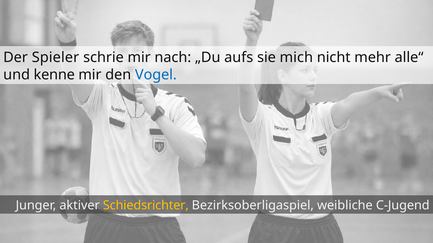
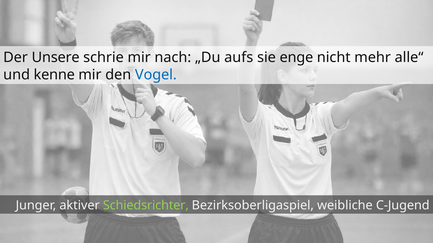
Spieler: Spieler -> Unsere (56, 58)
mich: mich -> enge (296, 58)
Schiedsrichter colour: yellow -> light green (146, 206)
